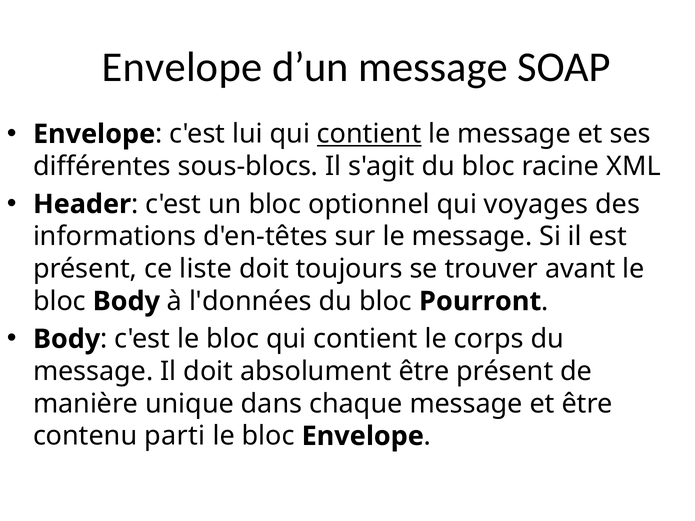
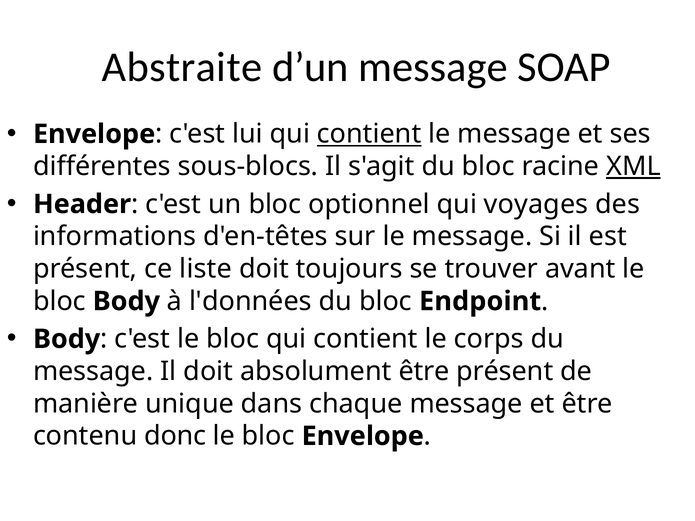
Envelope: Envelope -> Abstraite (182, 67)
XML underline: none -> present (633, 166)
Pourront: Pourront -> Endpoint (480, 301)
parti: parti -> donc (175, 436)
